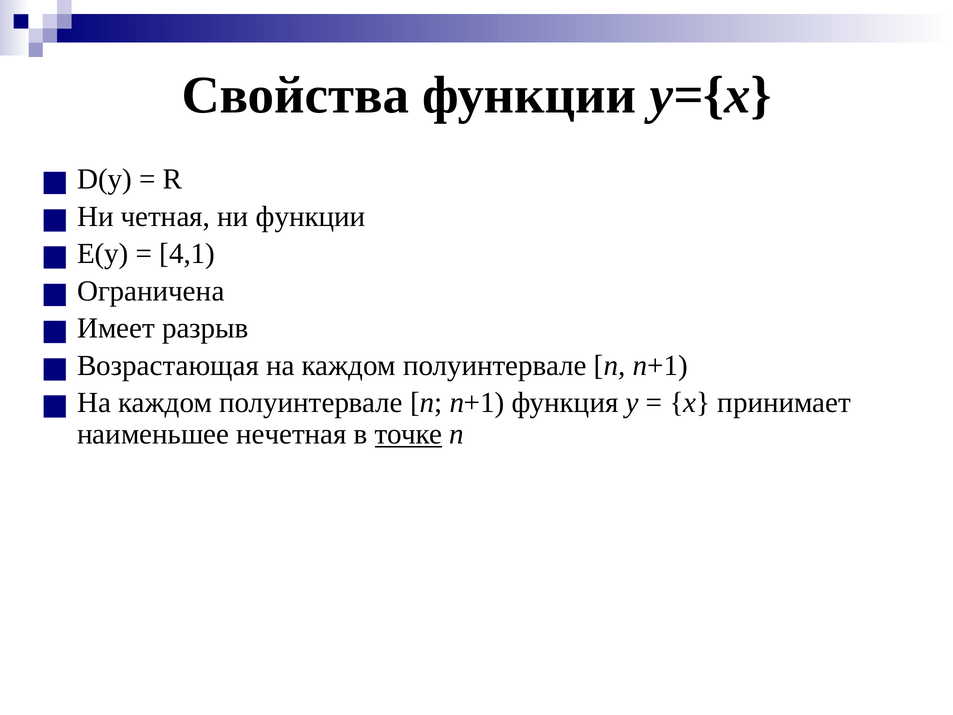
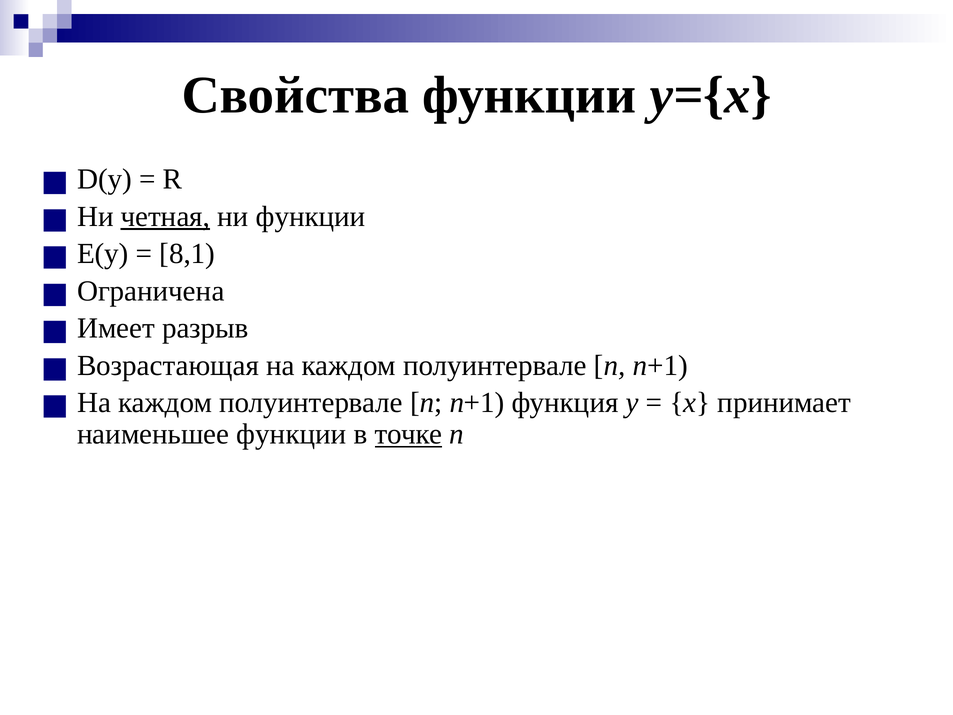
четная underline: none -> present (165, 216)
4,1: 4,1 -> 8,1 (187, 254)
наименьшее нечетная: нечетная -> функции (291, 434)
